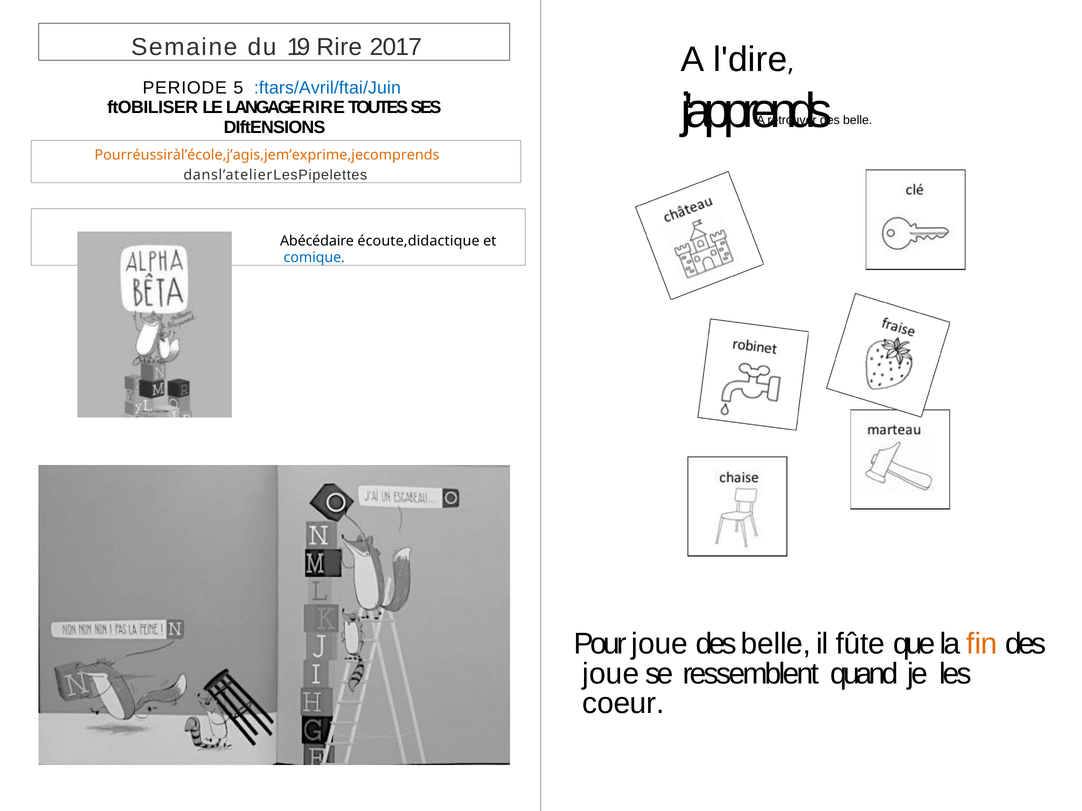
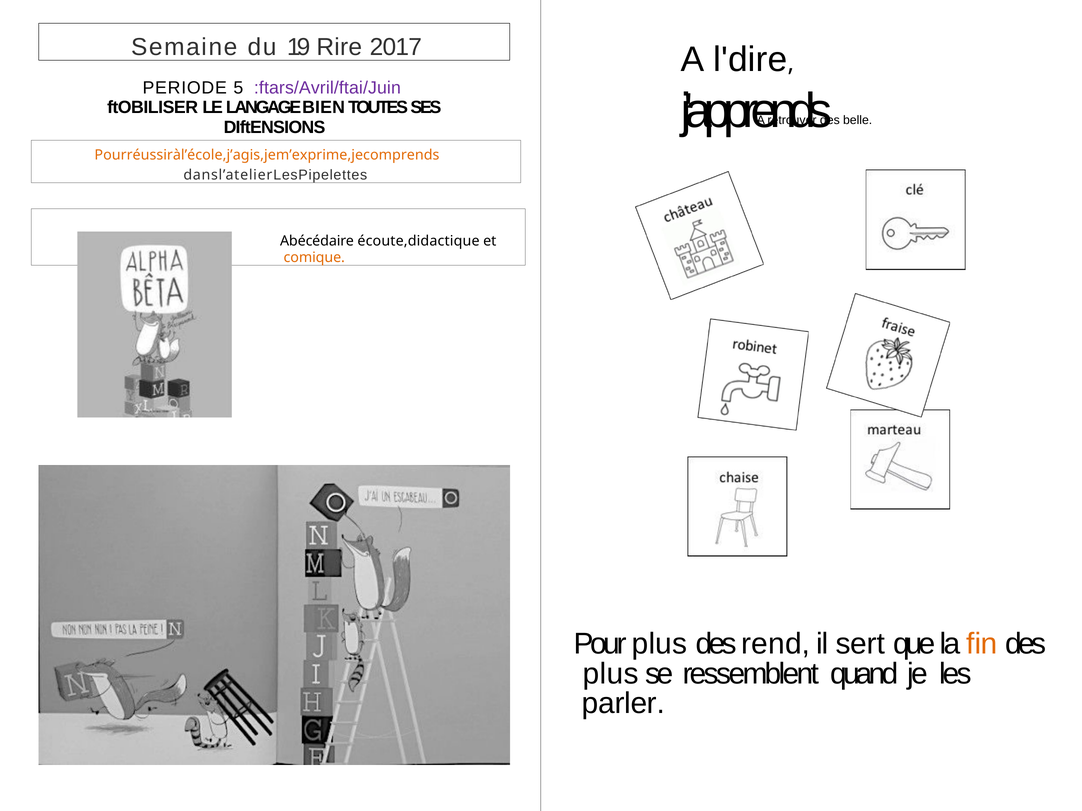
:ftars/Avril/ftai/Juin colour: blue -> purple (327, 88)
LANGAGE RIRE: RIRE -> BIEN (324, 108)
comique colour: blue -> orange (314, 258)
Pour joue: joue -> plus (659, 644)
belle: belle -> rend (776, 644)
fûte: fûte -> sert (860, 644)
joue: joue -> plus (611, 674)
coeur: coeur -> parler (623, 703)
